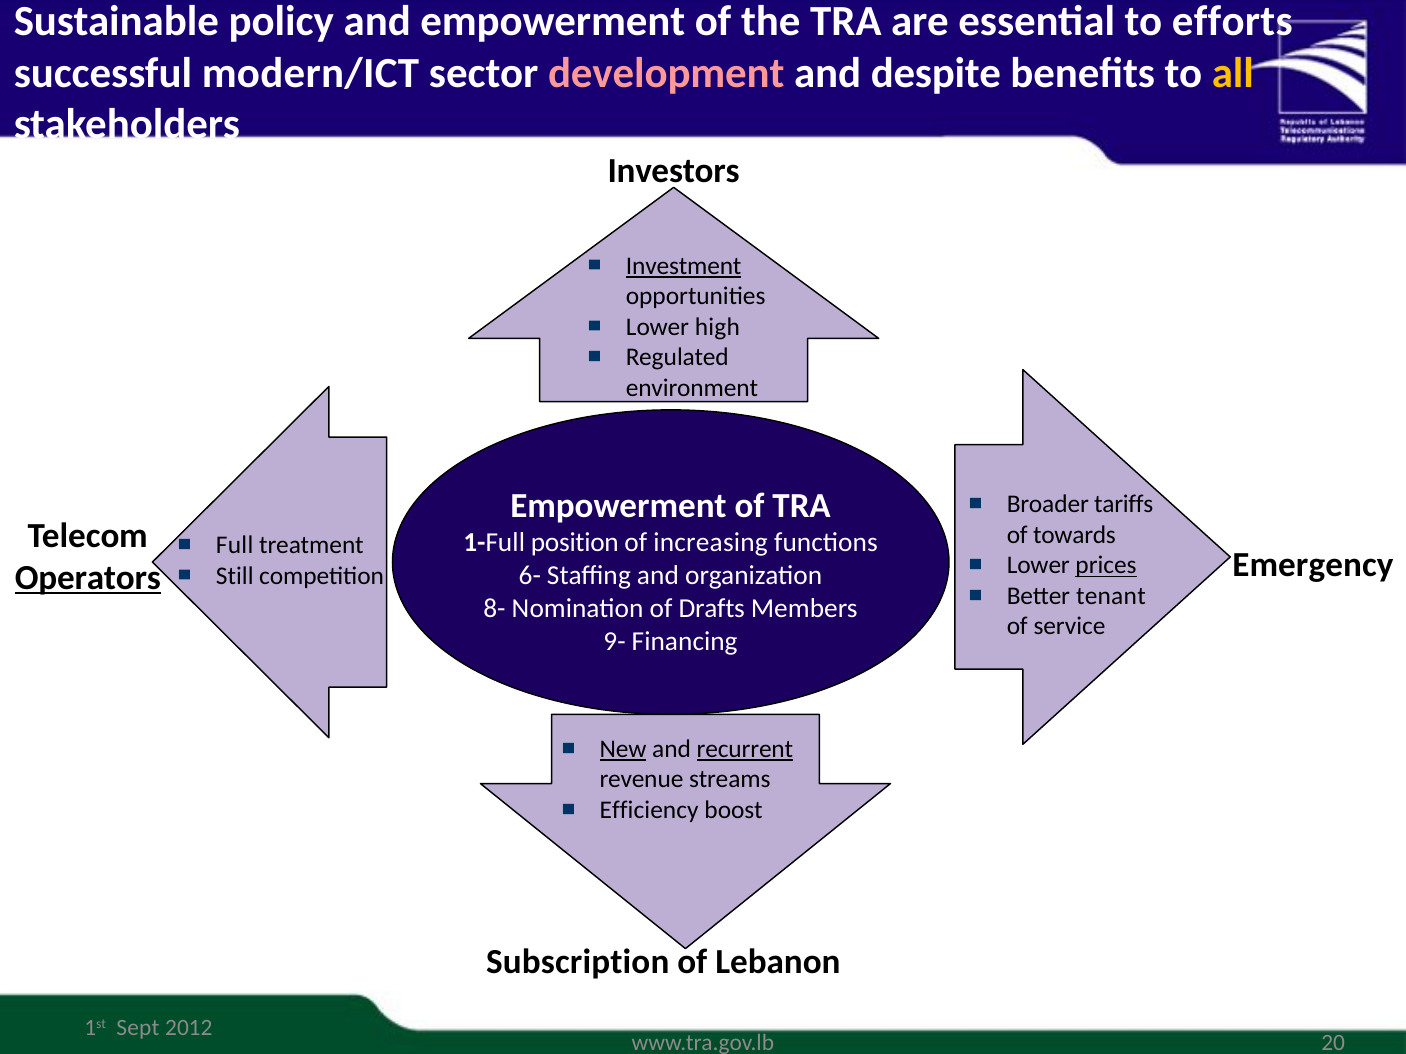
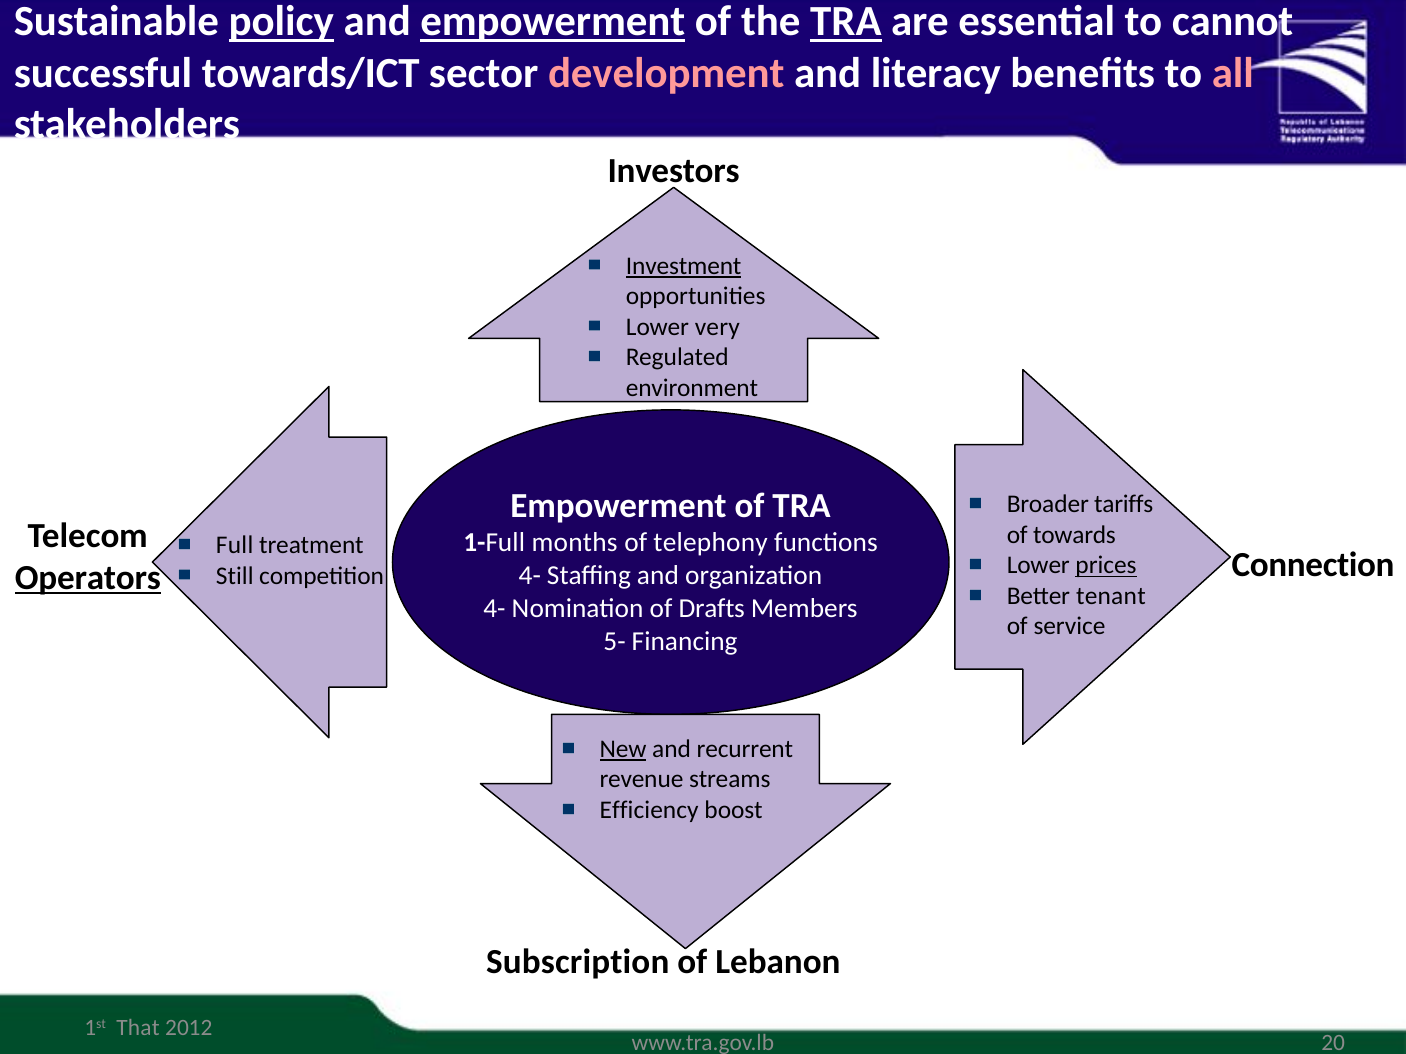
policy underline: none -> present (281, 22)
empowerment underline: none -> present (553, 22)
TRA underline: none -> present (846, 22)
efforts: efforts -> cannot (1233, 22)
modern/ICT: modern/ICT -> towards/ICT (311, 73)
despite: despite -> literacy (936, 73)
all colour: yellow -> pink (1233, 73)
high: high -> very (717, 327)
position: position -> months (575, 543)
increasing: increasing -> telephony (711, 543)
Emergency: Emergency -> Connection (1313, 566)
6-: 6- -> 4- (530, 576)
8-: 8- -> 4- (495, 609)
9-: 9- -> 5- (615, 642)
recurrent underline: present -> none (745, 749)
Sept: Sept -> That (138, 1028)
